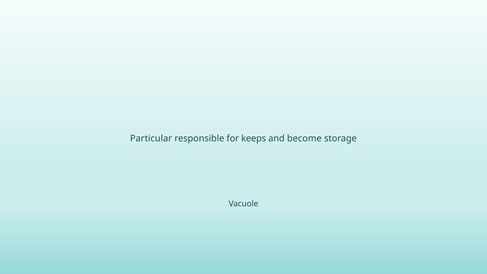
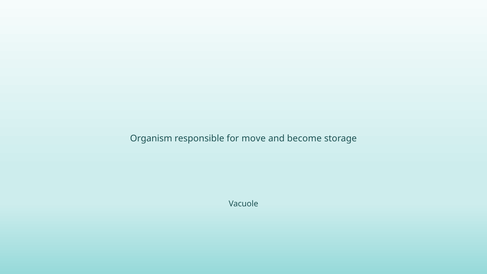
Particular: Particular -> Organism (151, 138)
keeps: keeps -> move (254, 138)
